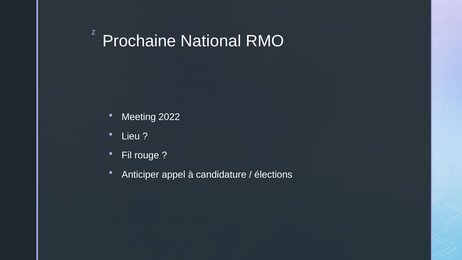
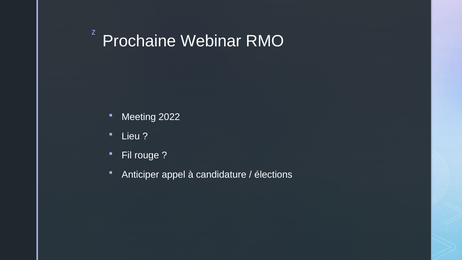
National: National -> Webinar (211, 41)
